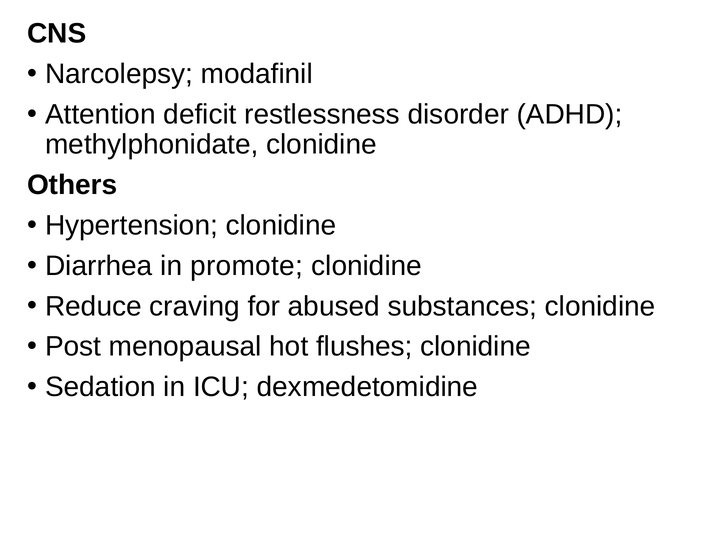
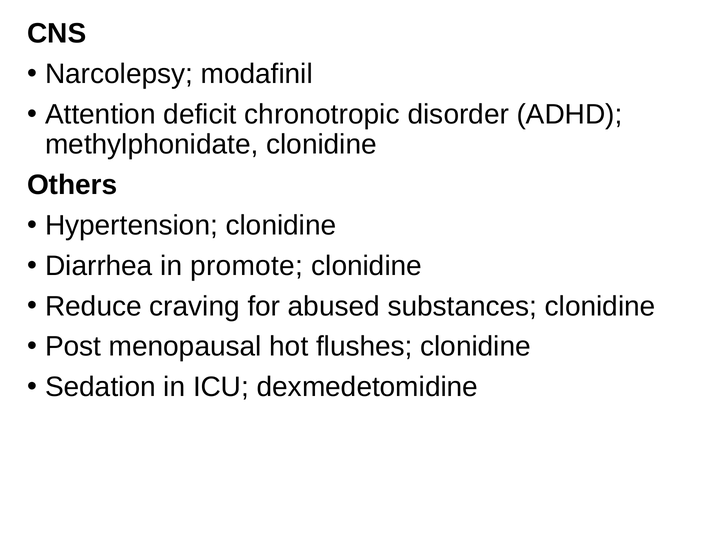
restlessness: restlessness -> chronotropic (322, 114)
